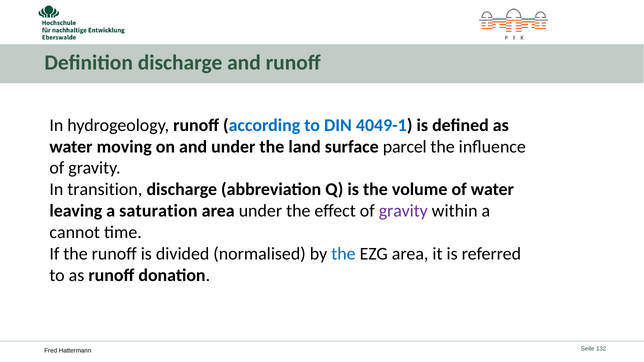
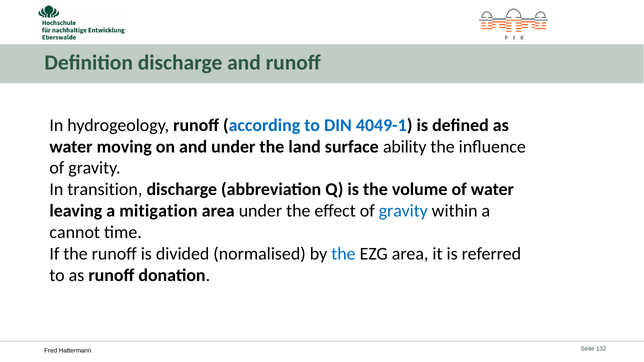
parcel: parcel -> ability (405, 147)
saturation: saturation -> mitigation (158, 211)
gravity colour: purple -> blue (403, 211)
